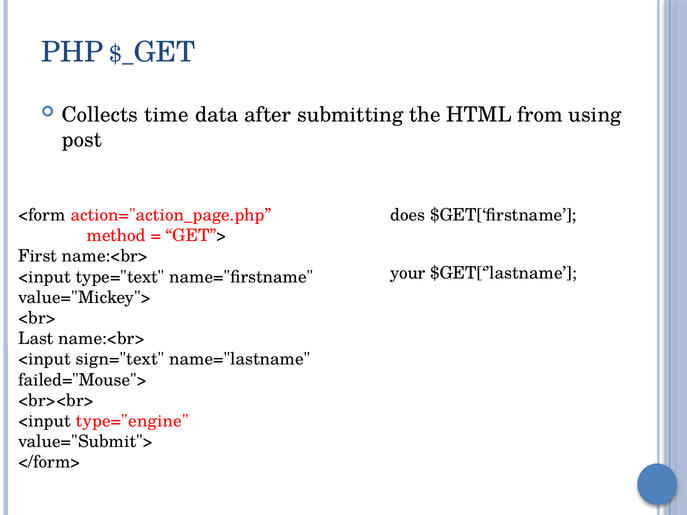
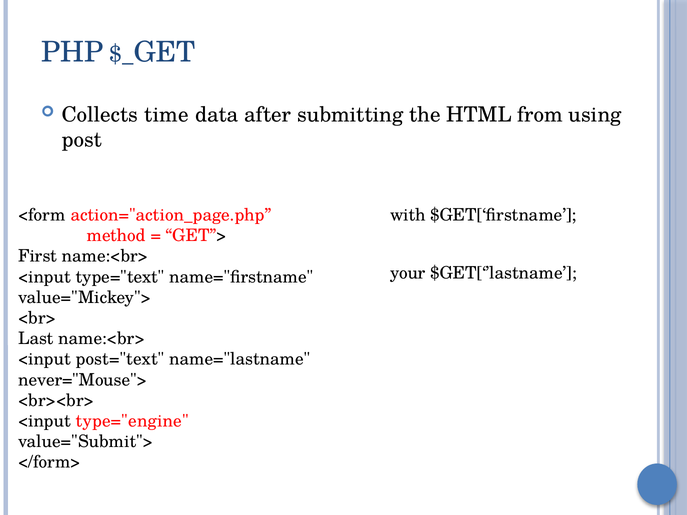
does: does -> with (408, 215)
sign="text: sign="text -> post="text (120, 359)
failed="Mouse">: failed="Mouse"> -> never="Mouse"> (83, 380)
